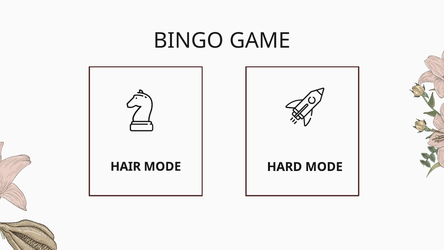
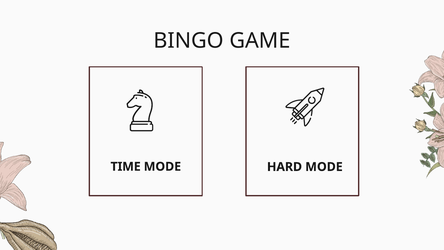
HAIR: HAIR -> TIME (126, 166)
